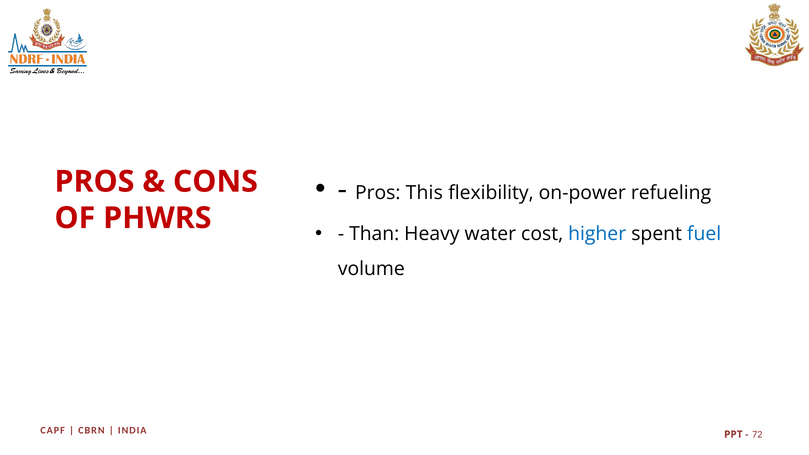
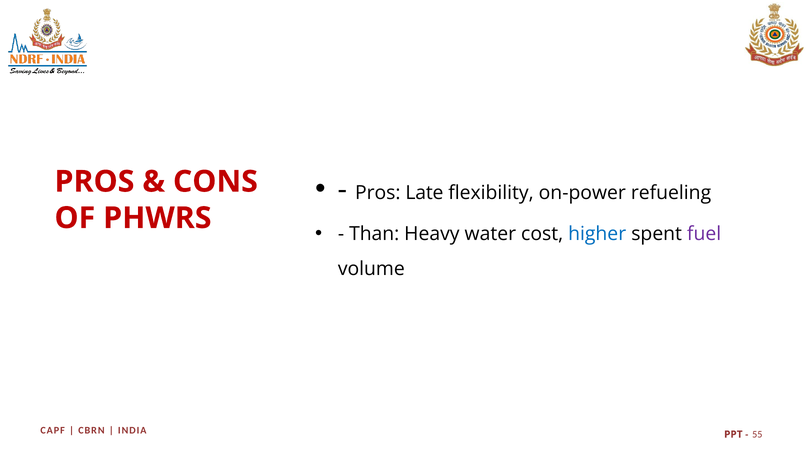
This: This -> Late (424, 193)
fuel colour: blue -> purple (704, 234)
72: 72 -> 55 (757, 434)
